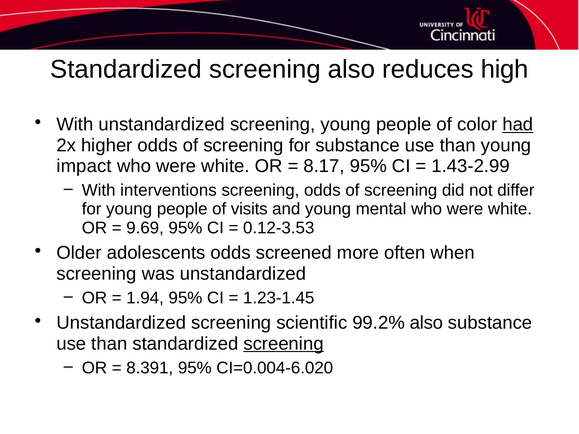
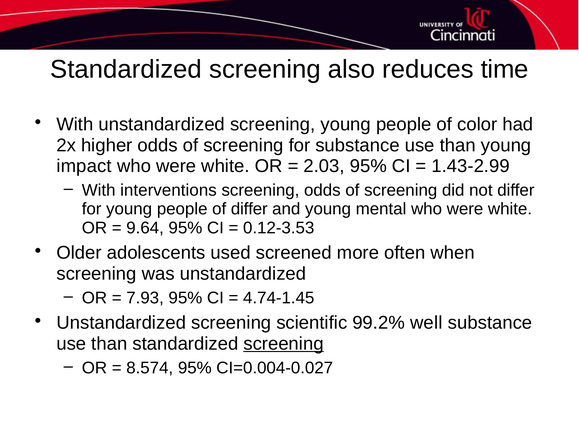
high: high -> time (505, 69)
had underline: present -> none (518, 125)
8.17: 8.17 -> 2.03 (324, 166)
of visits: visits -> differ (249, 209)
9.69: 9.69 -> 9.64 (145, 228)
adolescents odds: odds -> used (231, 253)
1.94: 1.94 -> 7.93 (145, 298)
1.23-1.45: 1.23-1.45 -> 4.74-1.45 (279, 298)
99.2% also: also -> well (426, 323)
8.391: 8.391 -> 8.574 (150, 368)
CI=0.004-6.020: CI=0.004-6.020 -> CI=0.004-0.027 (275, 368)
